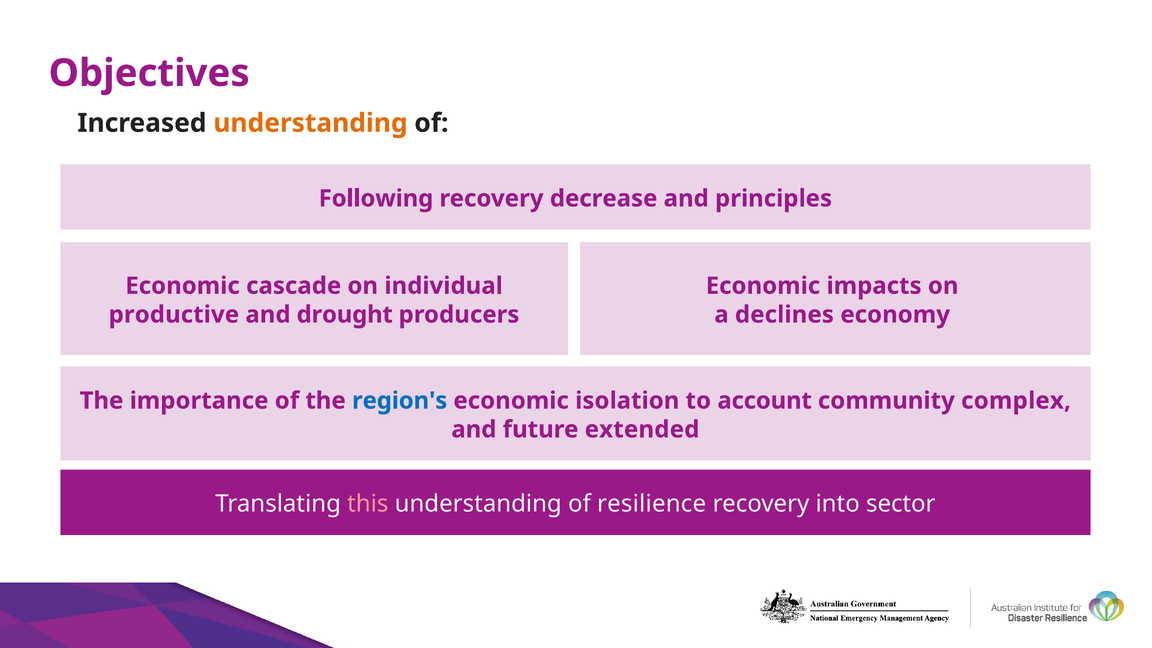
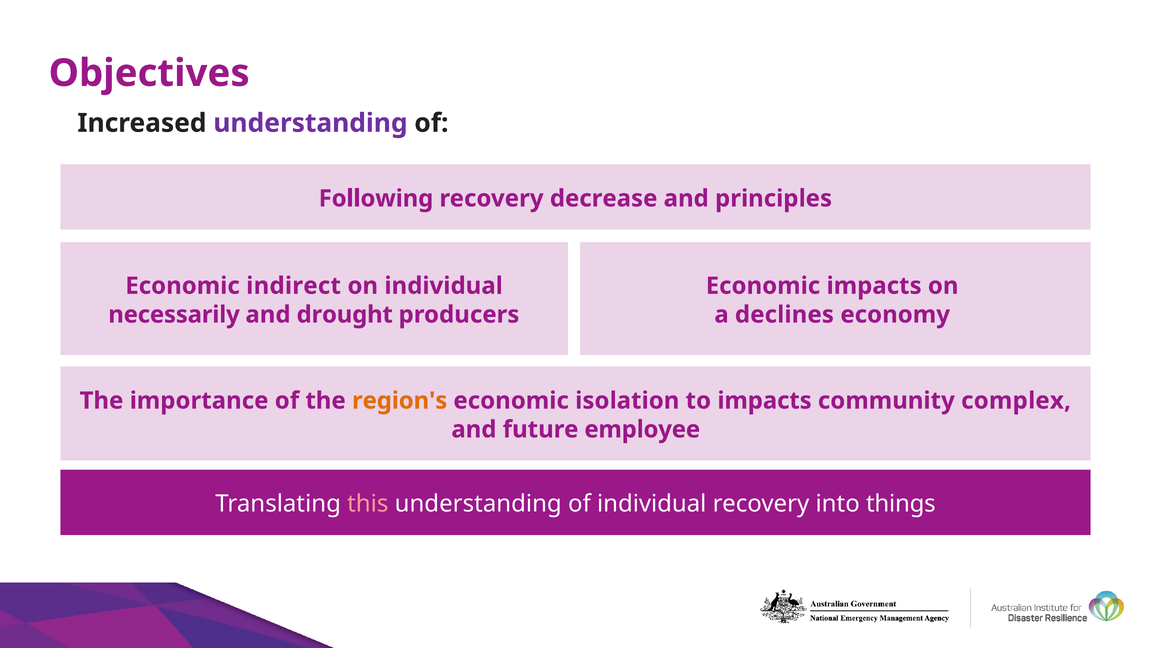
understanding colour: orange -> purple (310, 123)
cascade: cascade -> indirect (294, 286)
productive: productive -> necessarily (174, 315)
region's colour: blue -> orange (400, 401)
to account: account -> impacts (765, 401)
extended: extended -> employee (642, 430)
of resilience: resilience -> individual (652, 504)
sector: sector -> things (901, 504)
